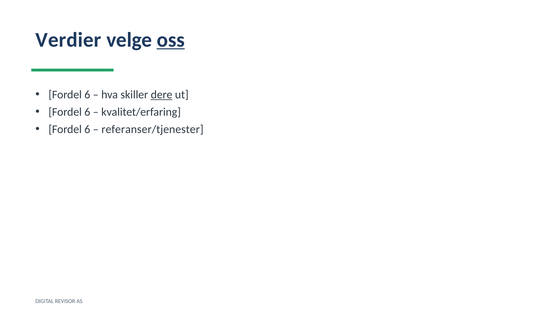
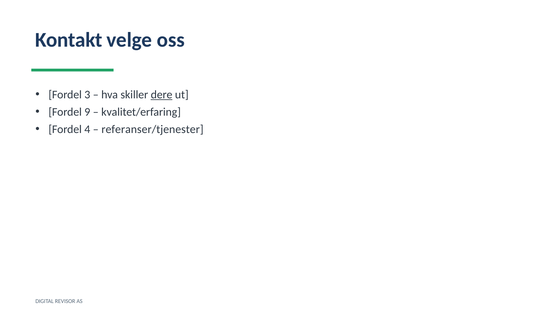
Verdier: Verdier -> Kontakt (69, 40)
oss underline: present -> none (171, 40)
6: 6 -> 3 (87, 94)
6: 6 -> 9 (87, 112)
6: 6 -> 4 (87, 129)
